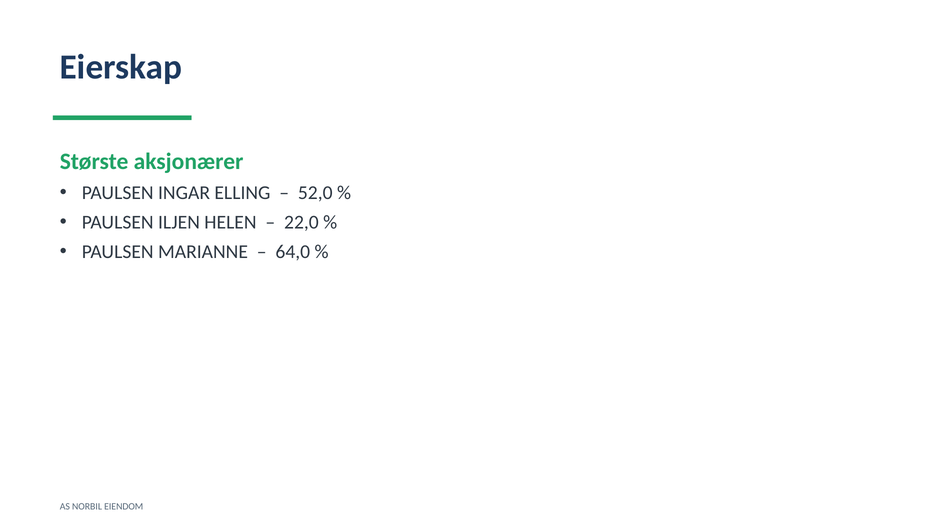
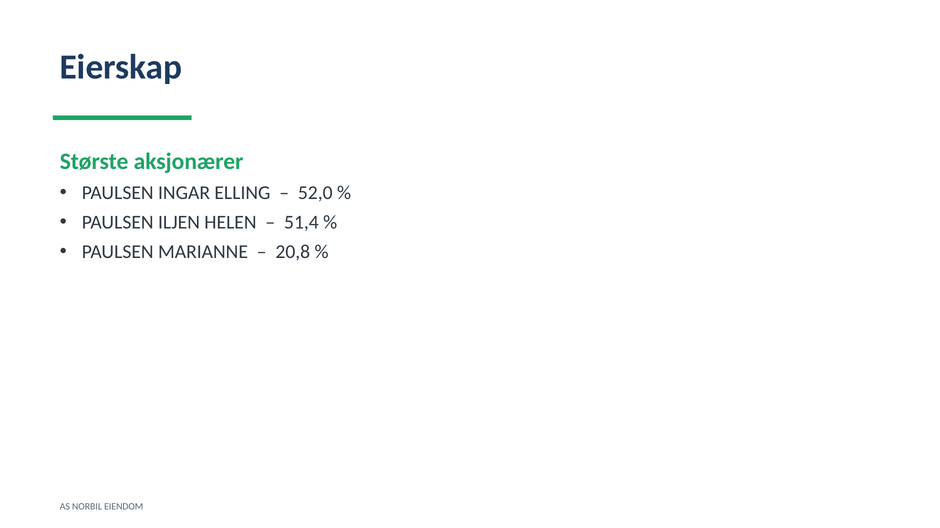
22,0: 22,0 -> 51,4 (301, 223)
64,0: 64,0 -> 20,8 (293, 252)
